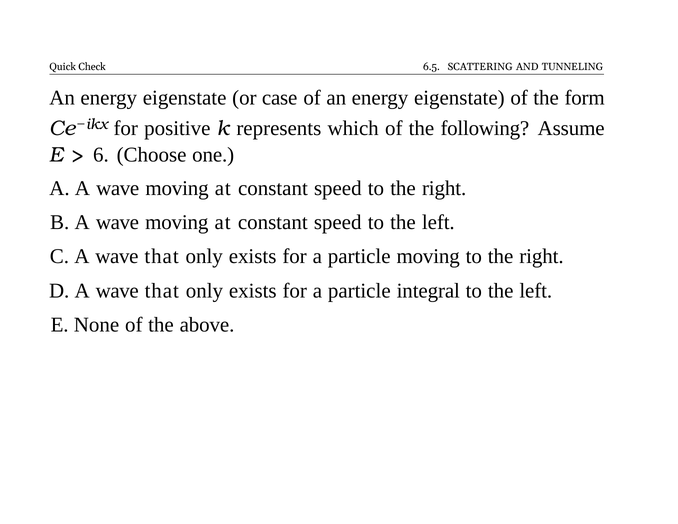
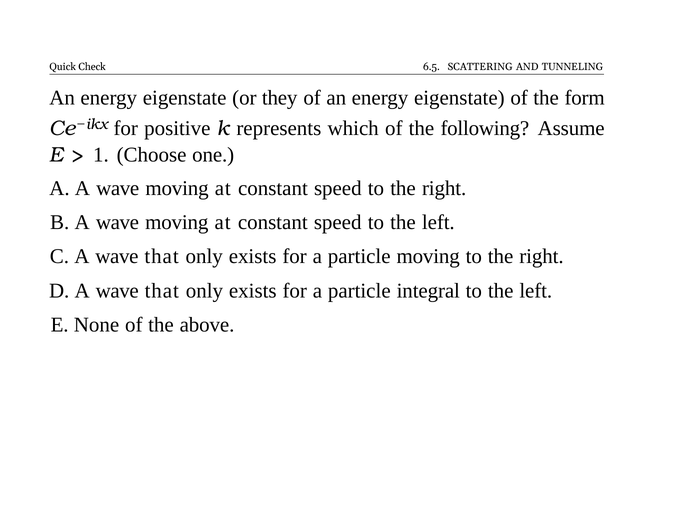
case: case -> they (280, 98)
6: 6 -> 1 (101, 155)
